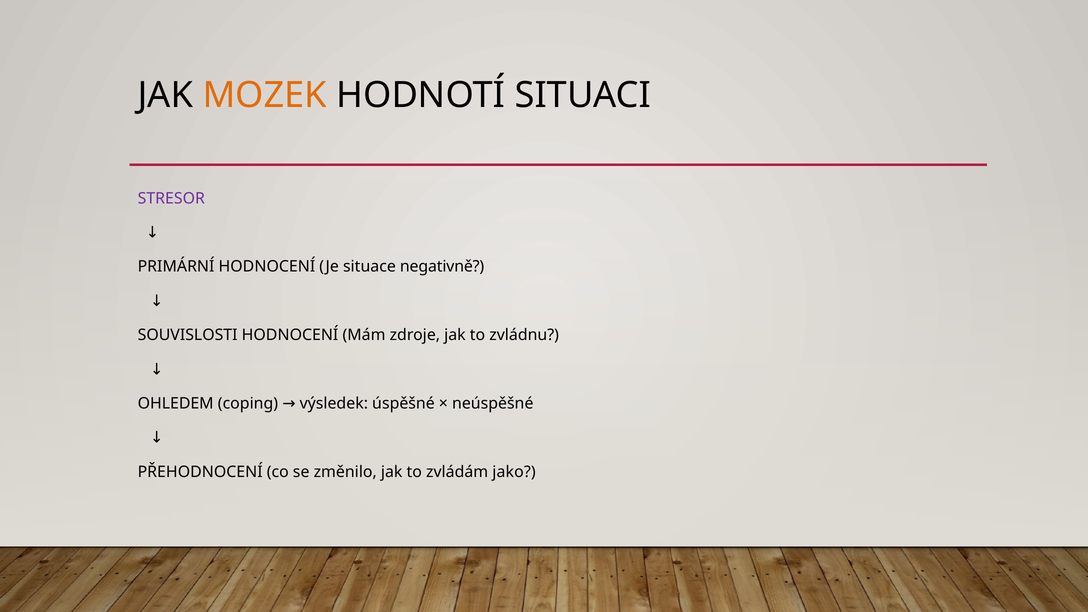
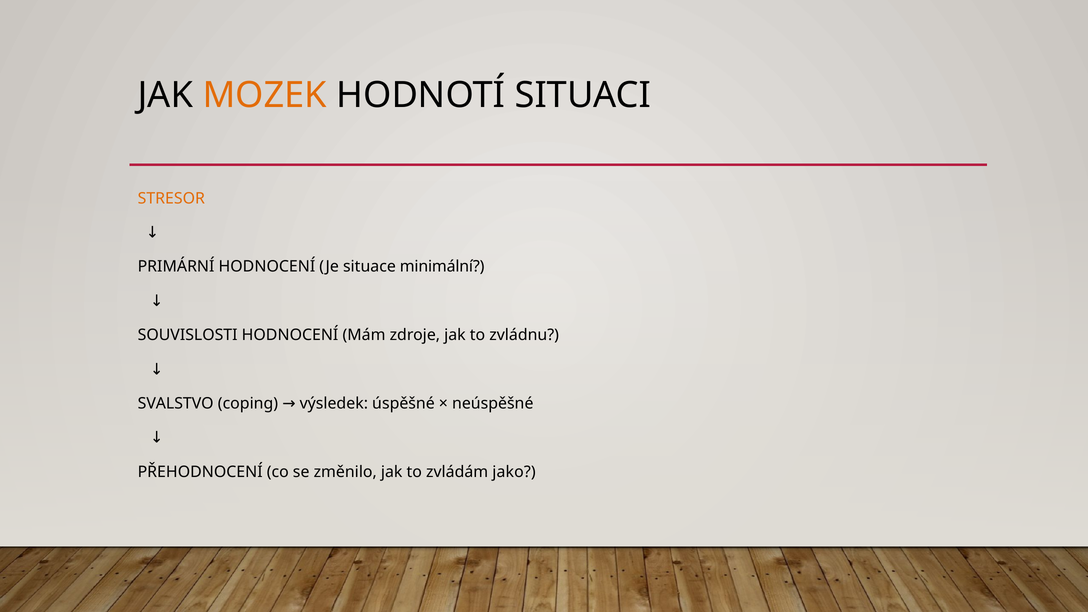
STRESOR colour: purple -> orange (171, 198)
negativně: negativně -> minimální (442, 267)
OHLEDEM: OHLEDEM -> SVALSTVO (176, 403)
